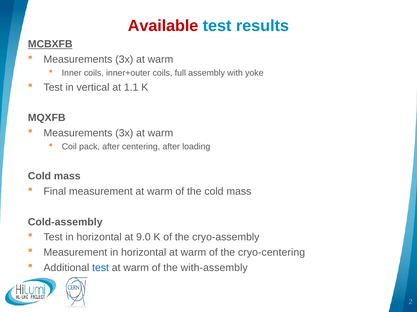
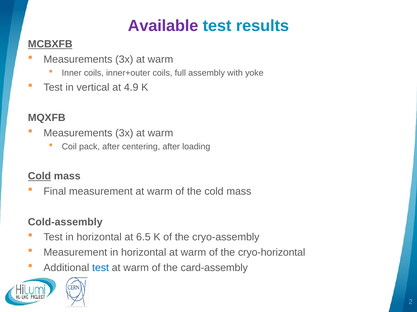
Available colour: red -> purple (163, 26)
1.1: 1.1 -> 4.9 (131, 87)
Cold underline: none -> present (39, 177)
9.0: 9.0 -> 6.5 (143, 238)
cryo-centering: cryo-centering -> cryo-horizontal (272, 253)
with-assembly: with-assembly -> card-assembly (214, 268)
